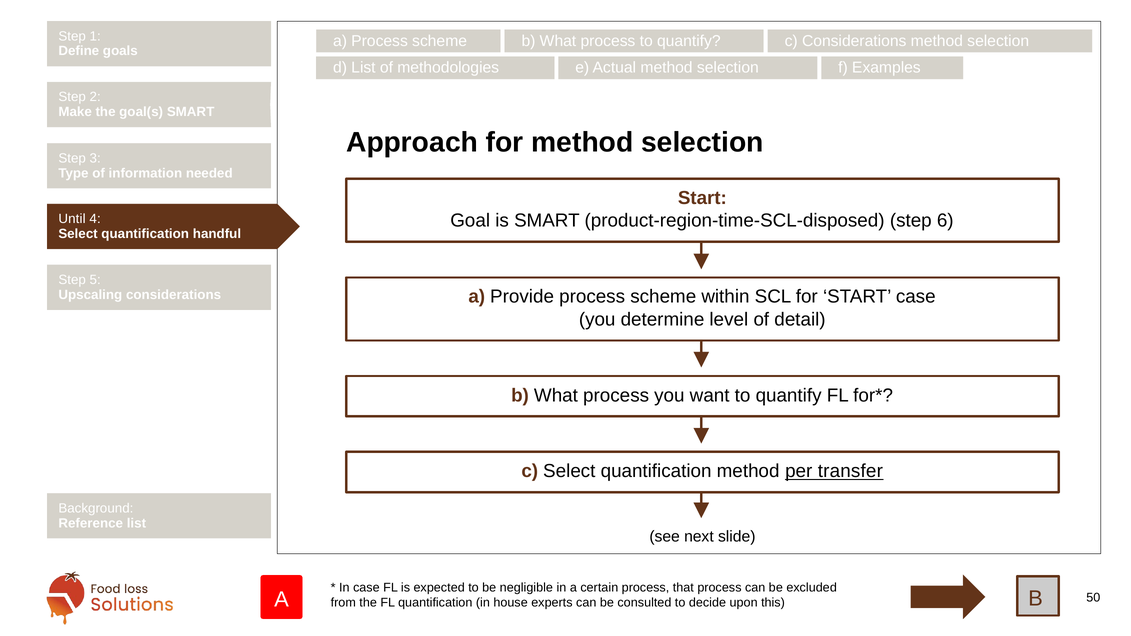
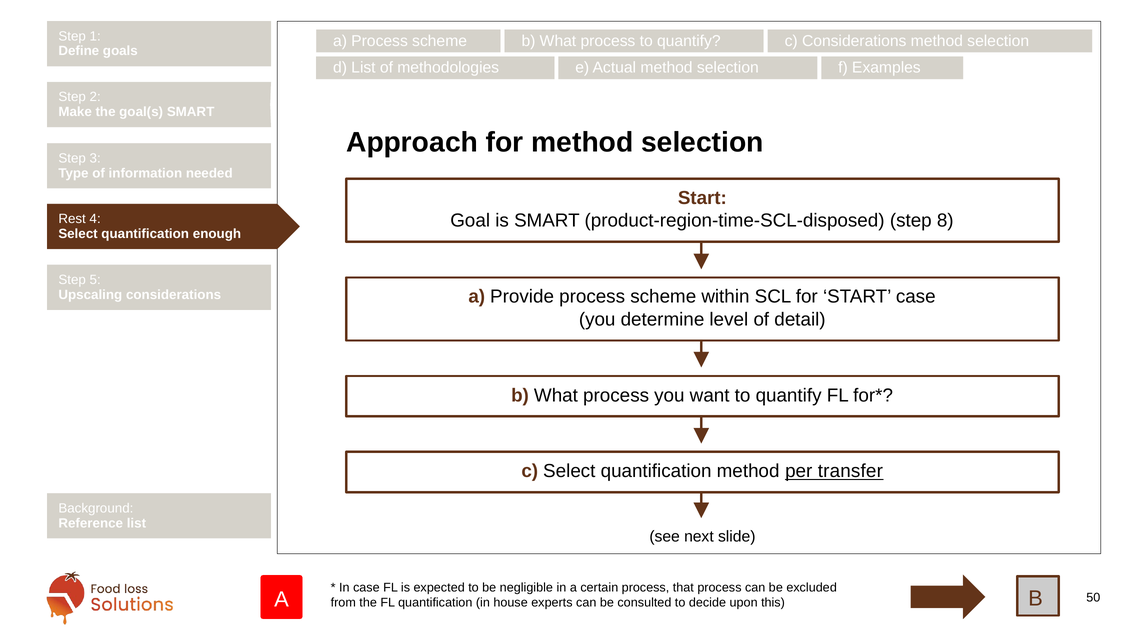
6: 6 -> 8 (945, 221)
Until: Until -> Rest (72, 219)
handful: handful -> enough (217, 234)
